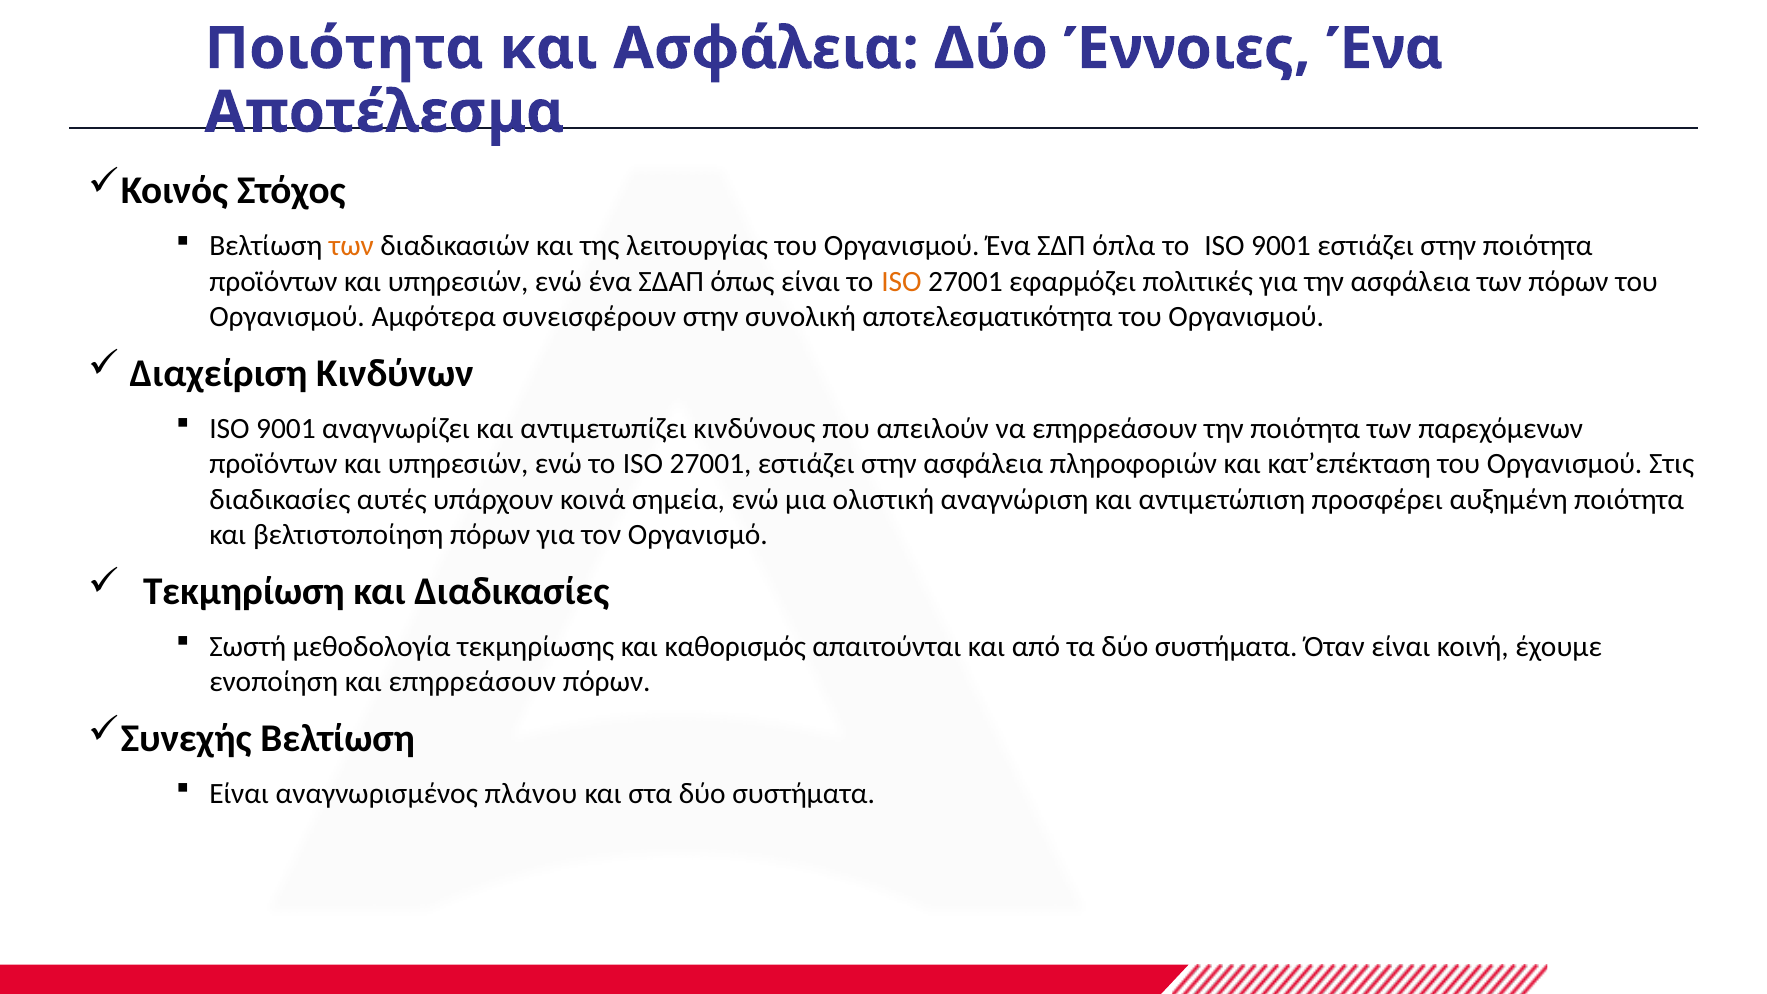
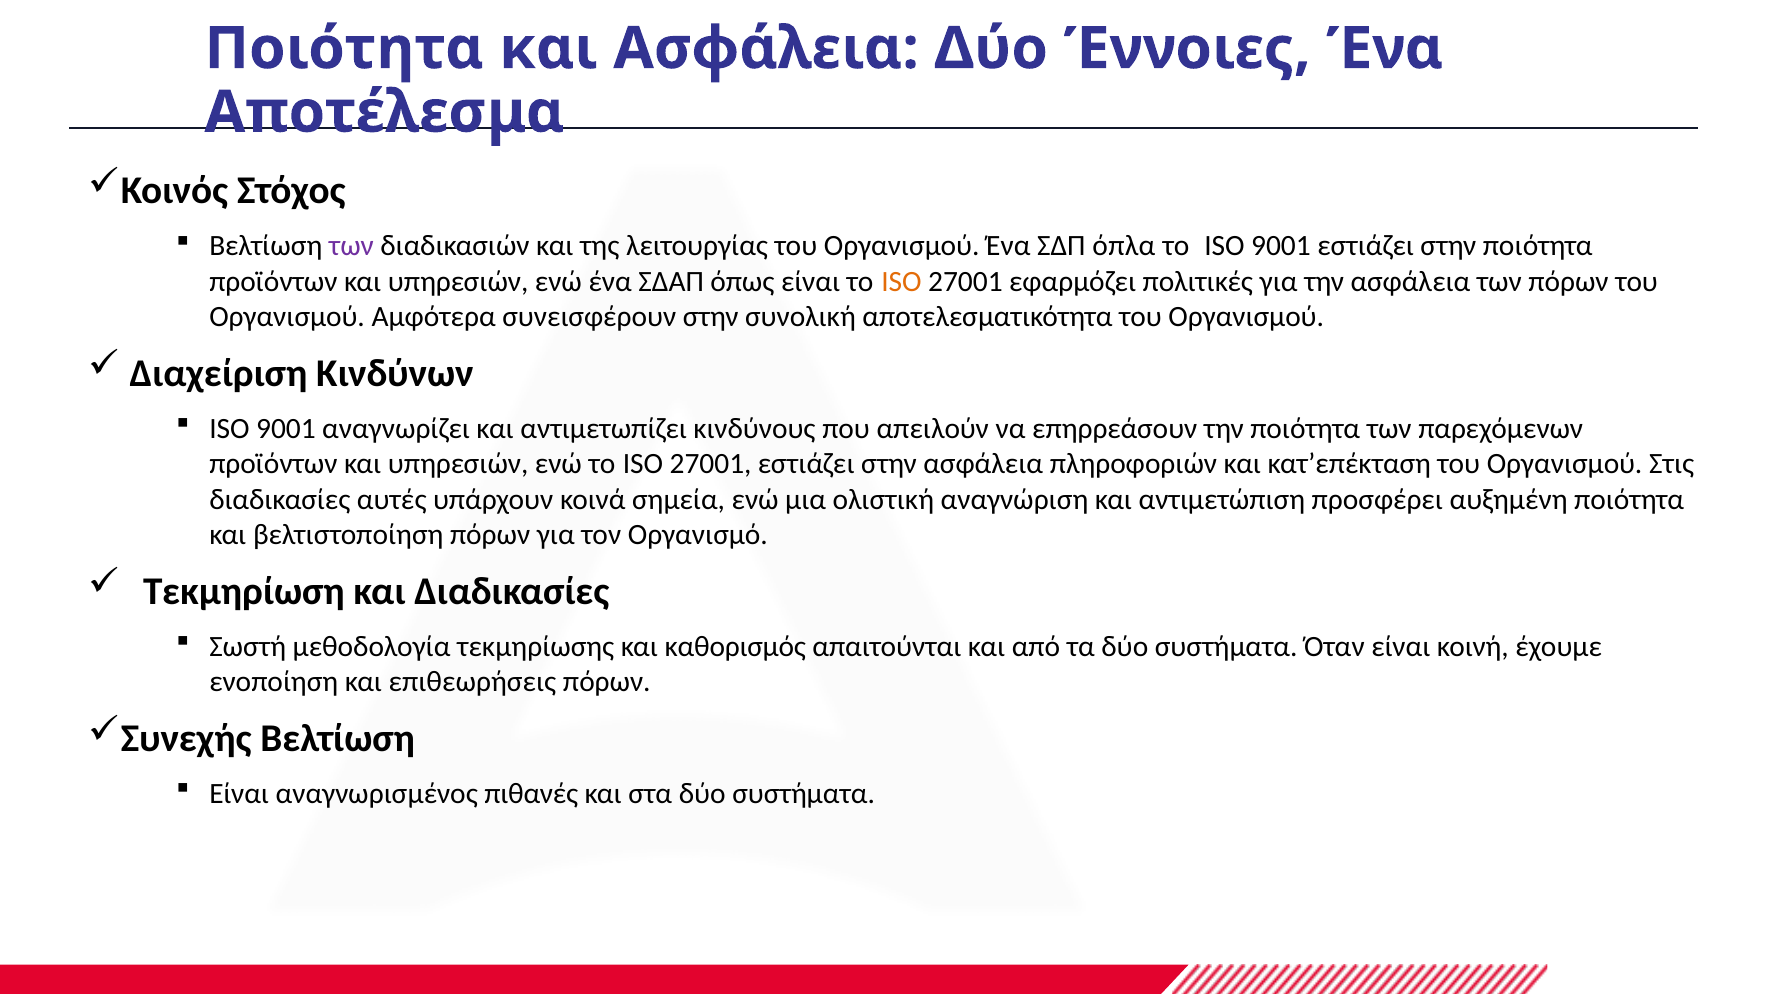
των colour: orange -> purple (351, 246)
και επηρρεάσουν: επηρρεάσουν -> επιθεωρήσεις (472, 682)
πλάνου: πλάνου -> πιθανές (531, 794)
